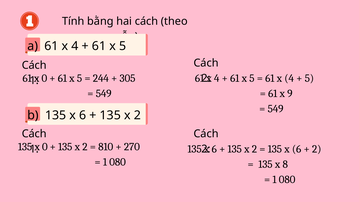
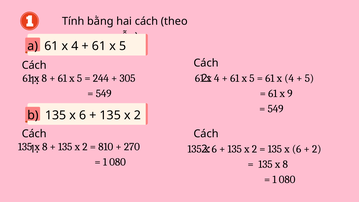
0: 0 -> 8 (44, 78)
0: 0 -> 8 (45, 147)
